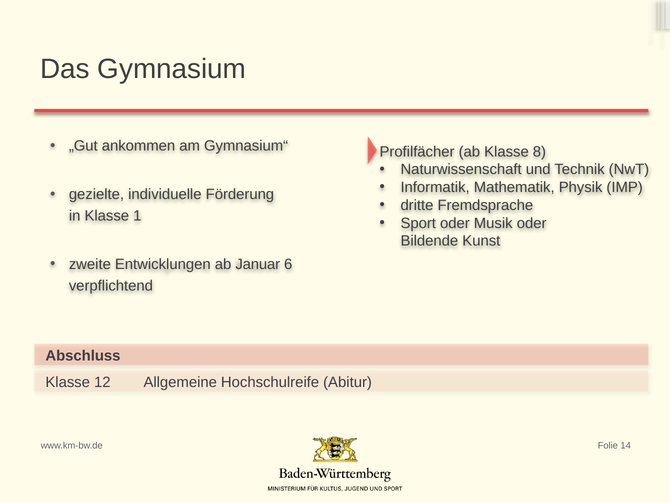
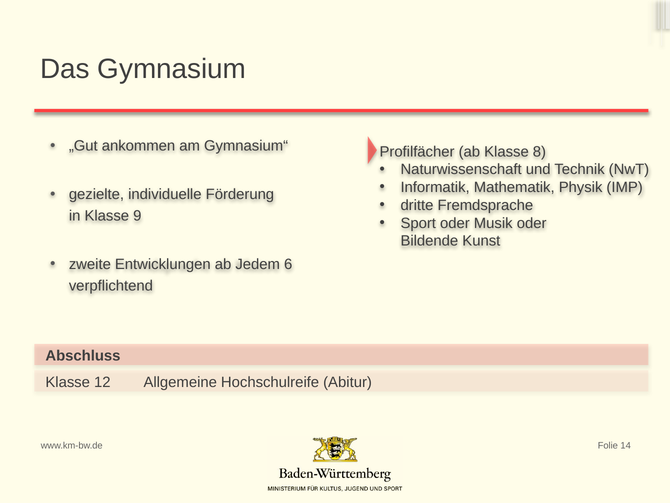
1: 1 -> 9 (137, 216)
Januar: Januar -> Jedem (258, 264)
